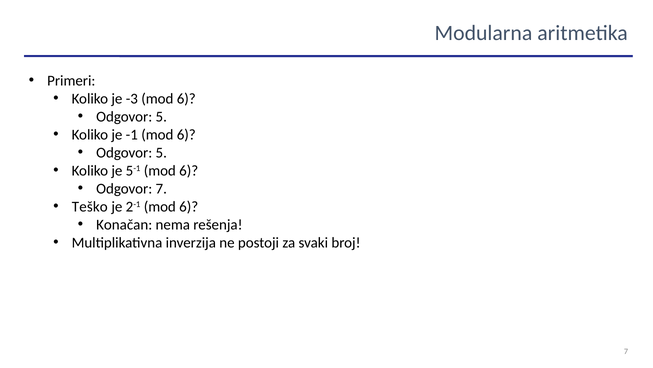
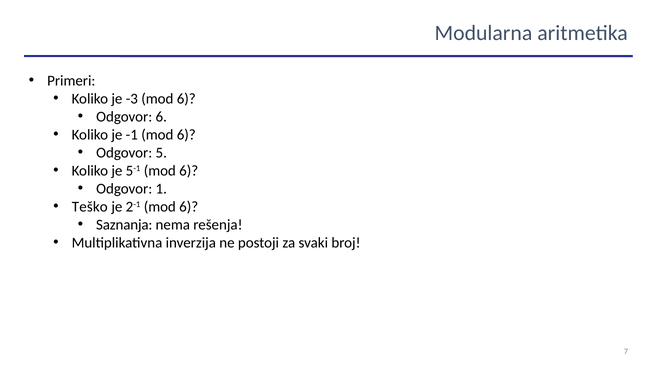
5: 5 -> 6 (161, 117)
Odgovor 7: 7 -> 1 (161, 188)
Konačan: Konačan -> Saznanja (124, 224)
